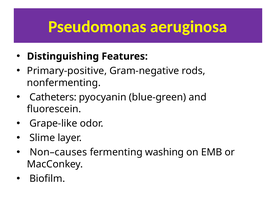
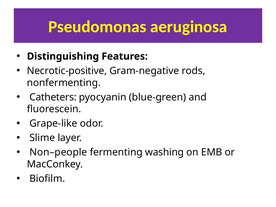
Primary-positive: Primary-positive -> Necrotic-positive (67, 71)
Non–causes: Non–causes -> Non–people (58, 152)
